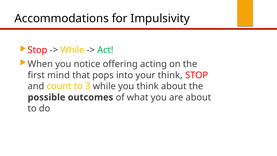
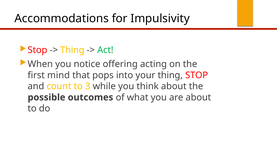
While: While -> Thing (72, 50)
your think: think -> thing (170, 75)
